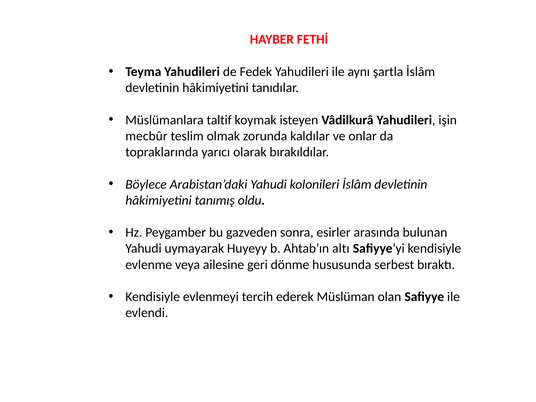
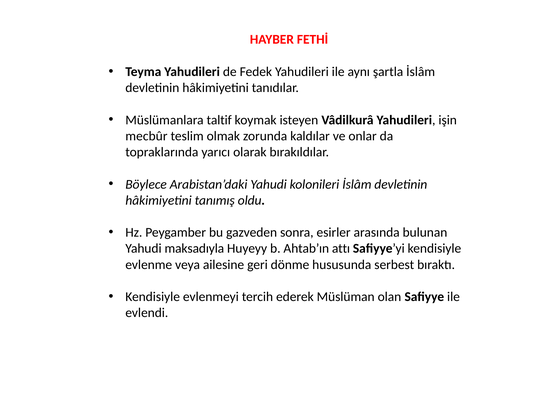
uymayarak: uymayarak -> maksadıyla (194, 249)
altı: altı -> attı (341, 249)
